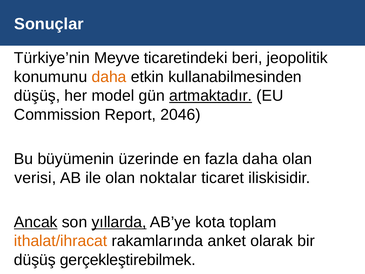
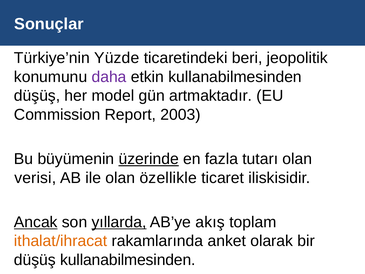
Meyve: Meyve -> Yüzde (117, 58)
daha colour: orange -> purple (109, 77)
artmaktadır underline: present -> none (211, 96)
2046: 2046 -> 2003 (180, 115)
üzerinde underline: none -> present (149, 159)
fazla daha: daha -> tutarı (260, 159)
noktalar: noktalar -> özellikle (168, 178)
kota: kota -> akış (210, 222)
düşüş gerçekleştirebilmek: gerçekleştirebilmek -> kullanabilmesinden (128, 260)
